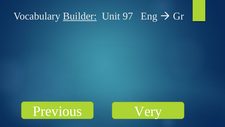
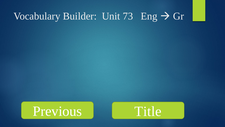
Builder underline: present -> none (80, 16)
97: 97 -> 73 (128, 16)
Very: Very -> Title (148, 111)
